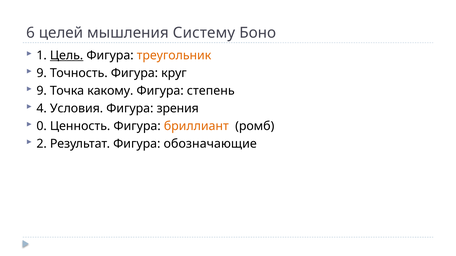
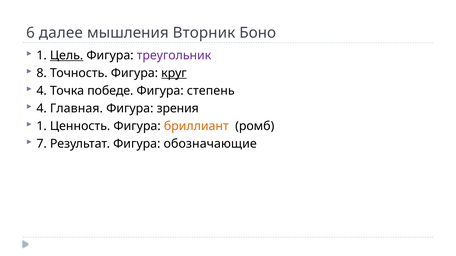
целей: целей -> далее (61, 33)
Систему: Систему -> Вторник (204, 33)
треугольник colour: orange -> purple (174, 56)
9: 9 -> 8 (42, 73)
круг underline: none -> present (174, 73)
9: 9 -> 4 (42, 91)
какому: какому -> победе (110, 91)
Условия: Условия -> Главная (76, 109)
0: 0 -> 1 (42, 126)
2: 2 -> 7 (42, 144)
